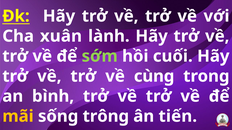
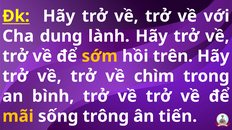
xuân: xuân -> dung (61, 36)
sớm colour: light green -> yellow (100, 56)
cuối: cuối -> trên (173, 56)
cùng: cùng -> chìm (154, 76)
